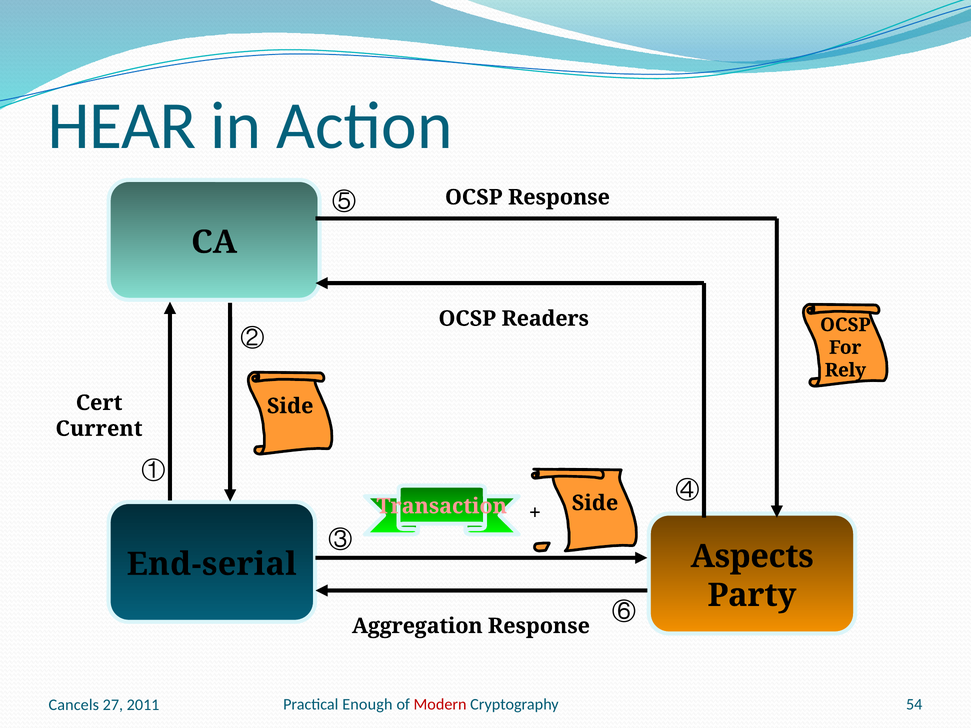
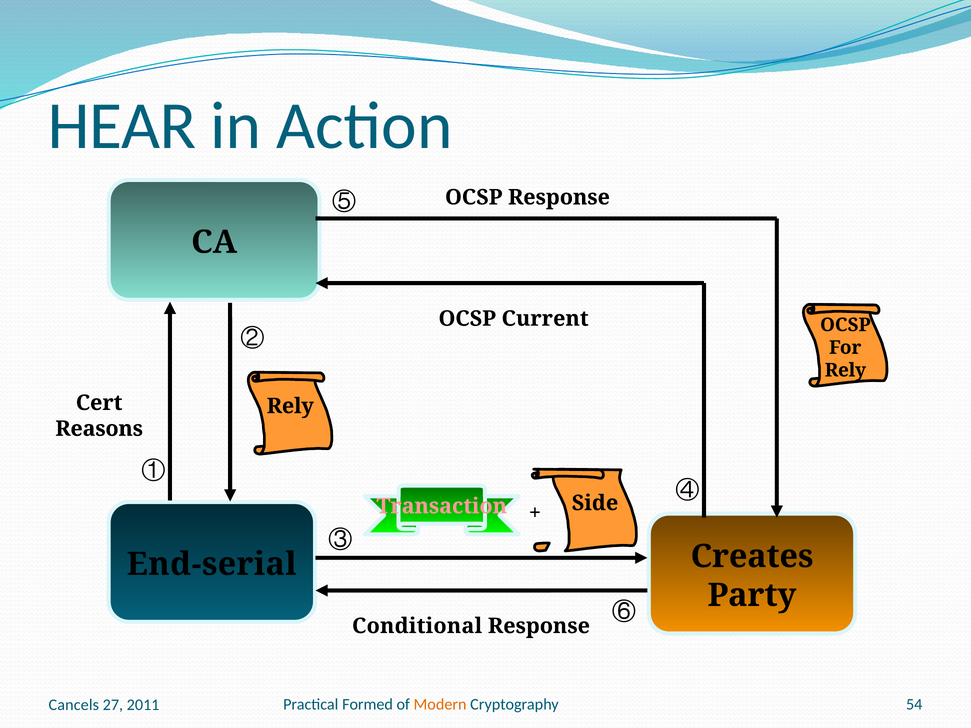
Readers: Readers -> Current (545, 319)
Side: Side -> Rely (290, 406)
Current: Current -> Reasons (99, 429)
Aspects: Aspects -> Creates (752, 557)
Aggregation: Aggregation -> Conditional (417, 626)
Enough: Enough -> Formed (368, 705)
Modern colour: red -> orange (440, 705)
